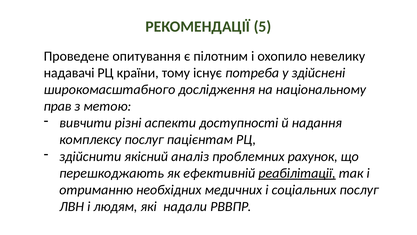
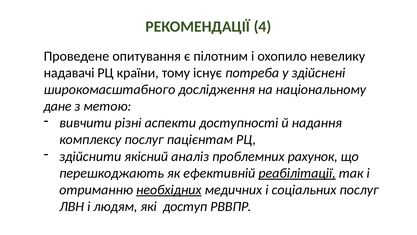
5: 5 -> 4 (262, 27)
прав: прав -> дане (57, 106)
необхідних underline: none -> present (169, 189)
надали: надали -> доступ (185, 206)
